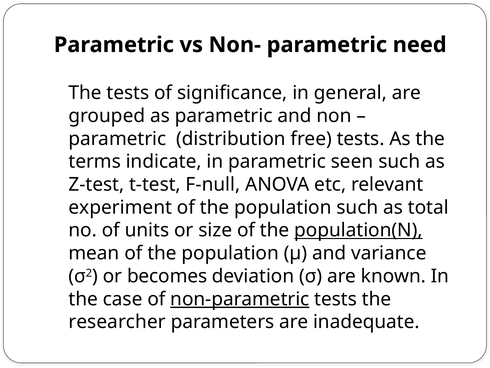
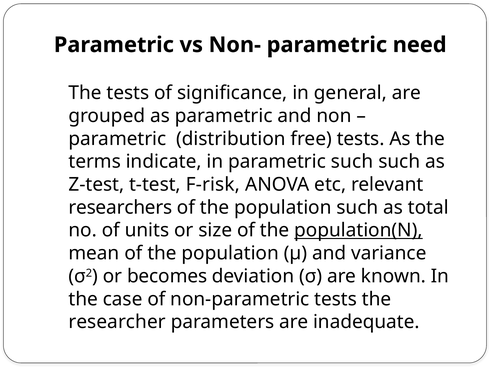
parametric seen: seen -> such (352, 161)
F-null: F-null -> F-risk (213, 184)
experiment: experiment -> researchers (120, 207)
non-parametric underline: present -> none (240, 299)
